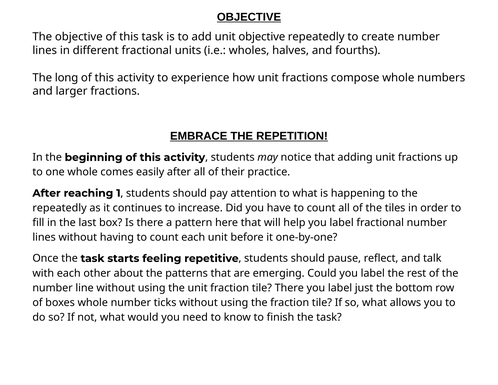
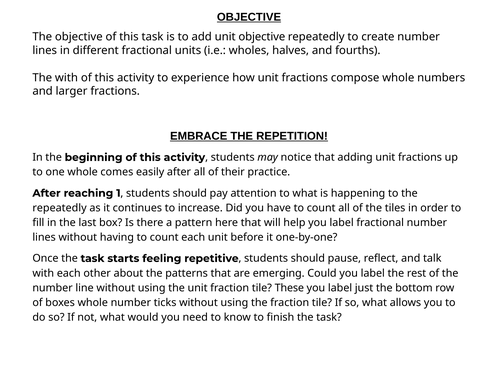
The long: long -> with (66, 78)
tile There: There -> These (289, 288)
